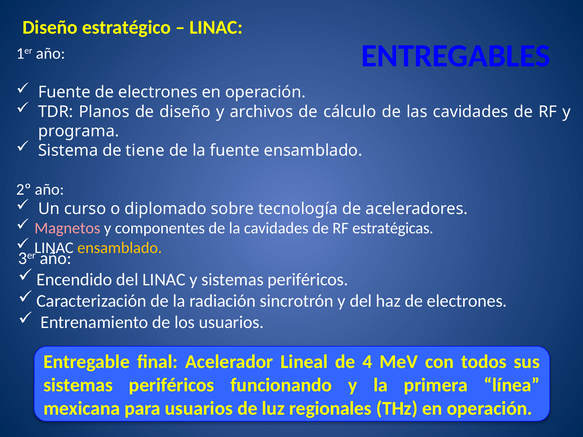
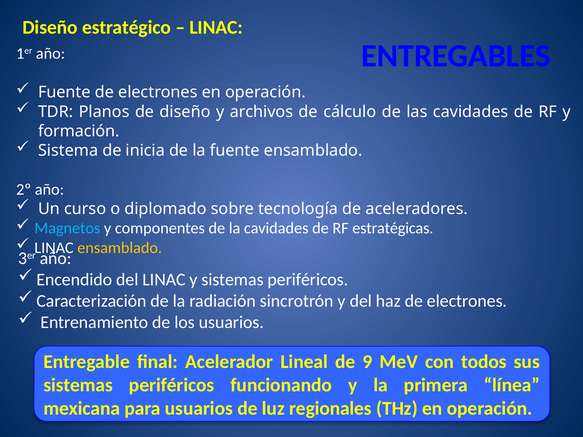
programa: programa -> formación (79, 131)
tiene: tiene -> inicia (145, 151)
Magnetos colour: pink -> light blue (67, 228)
4: 4 -> 9 (367, 362)
